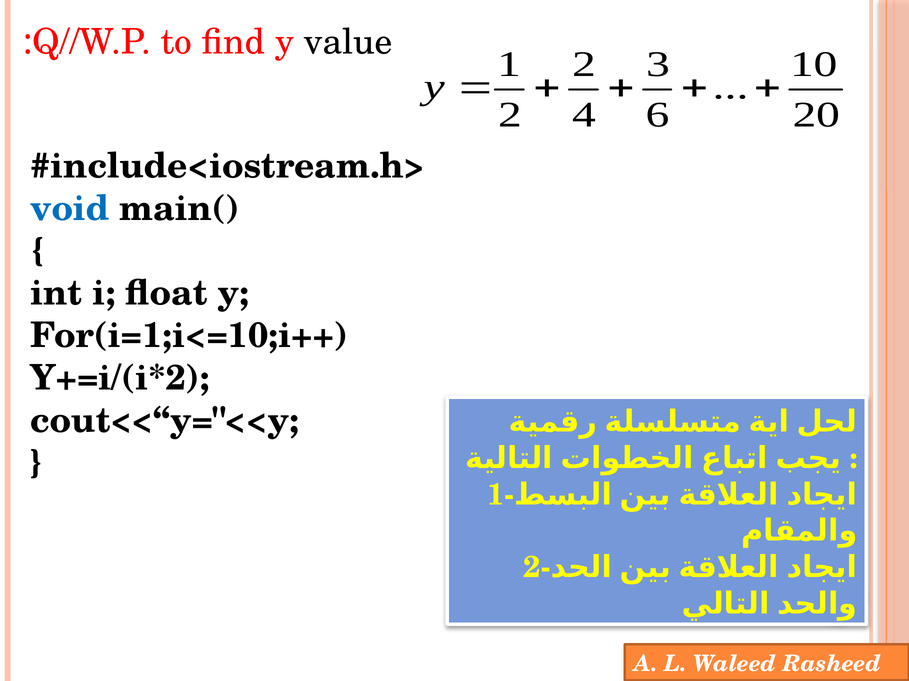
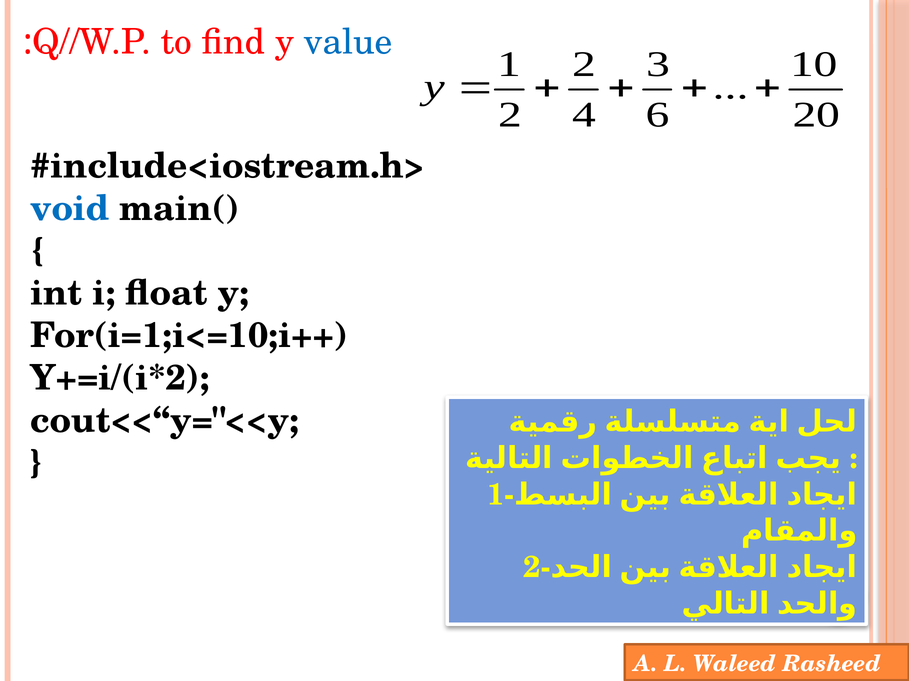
value colour: black -> blue (348, 42)
